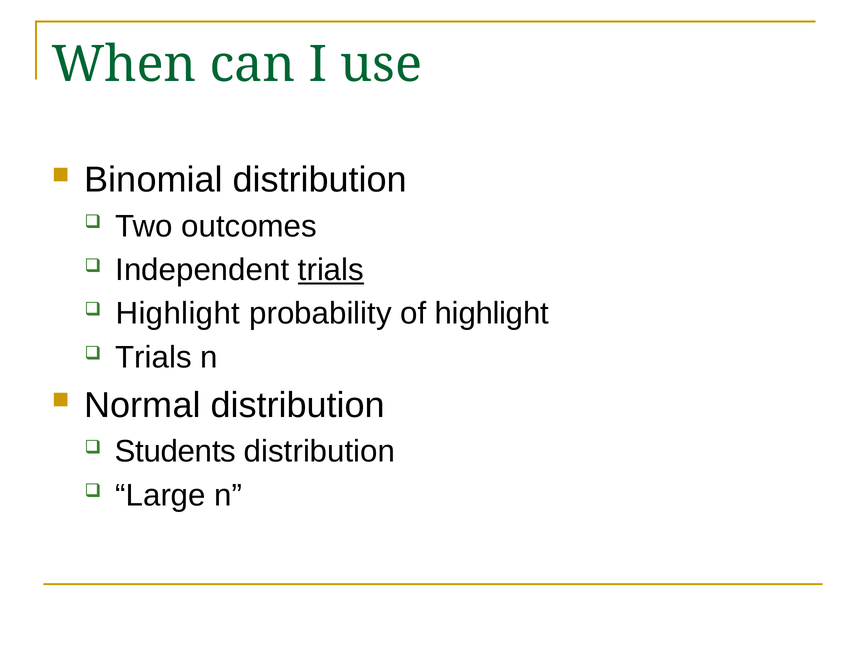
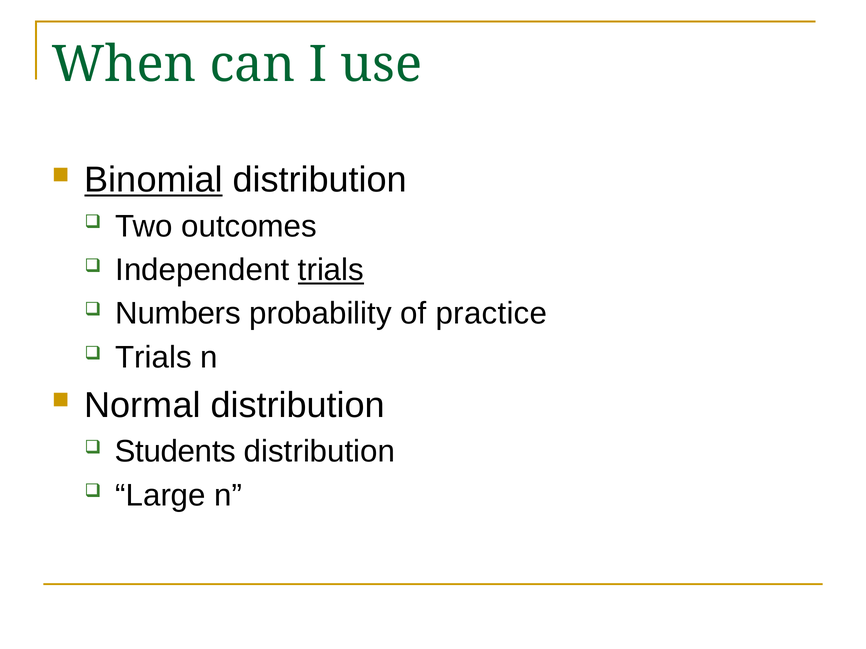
Binomial underline: none -> present (154, 180)
Highlight: Highlight -> Numbers (178, 314)
of highlight: highlight -> practice (492, 314)
